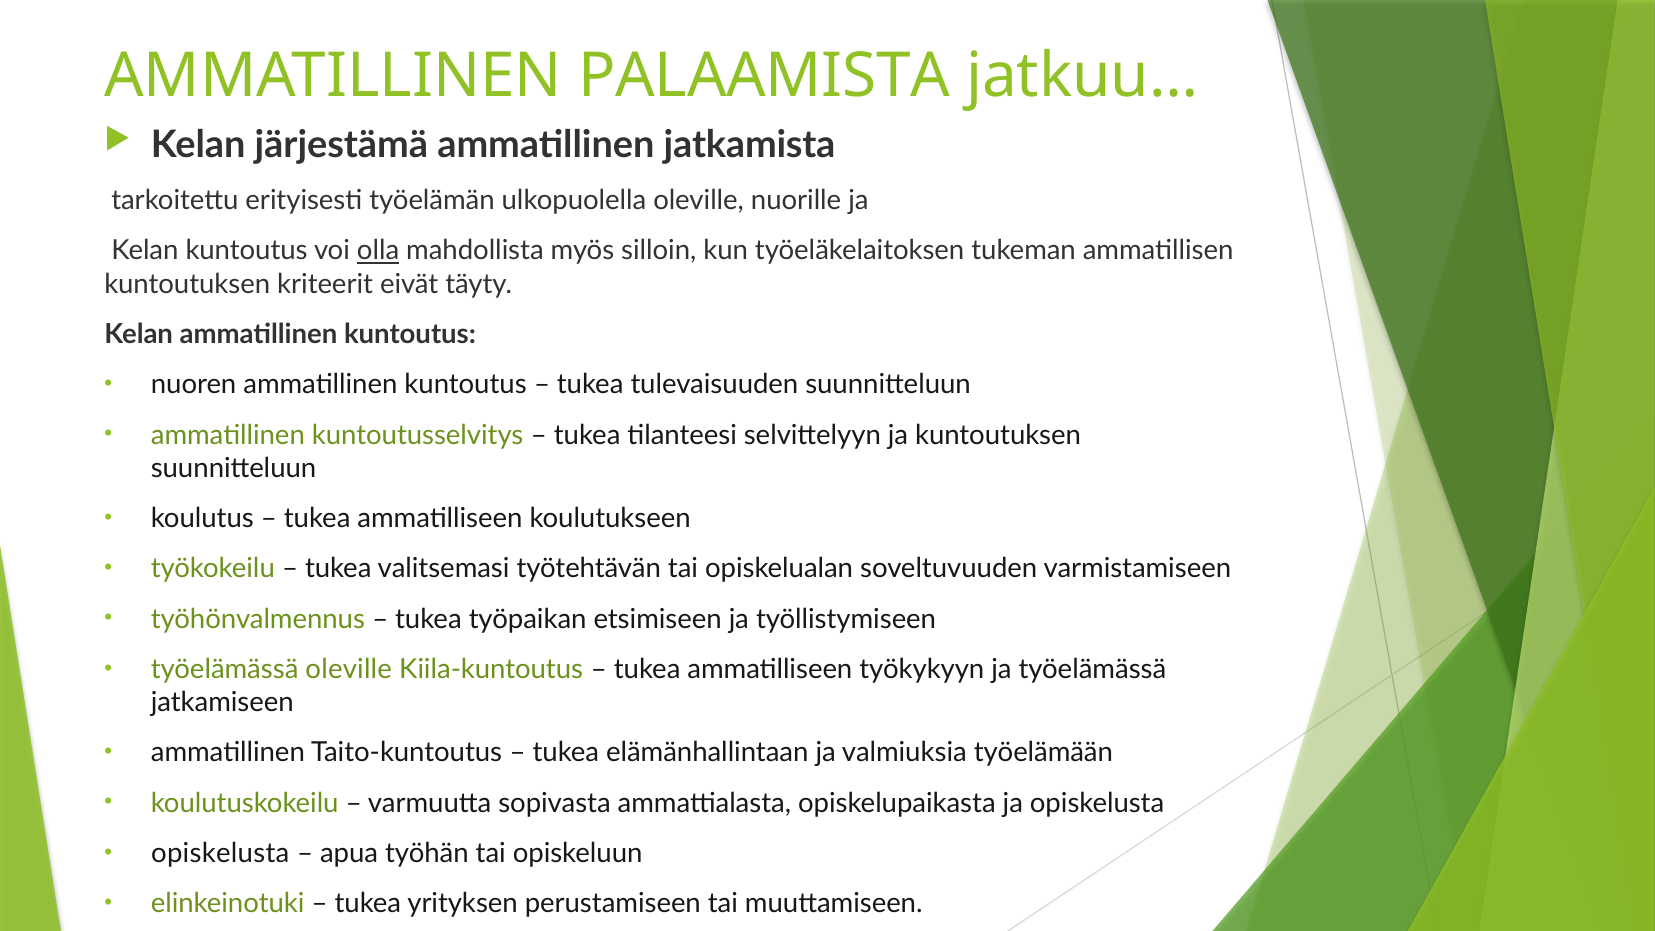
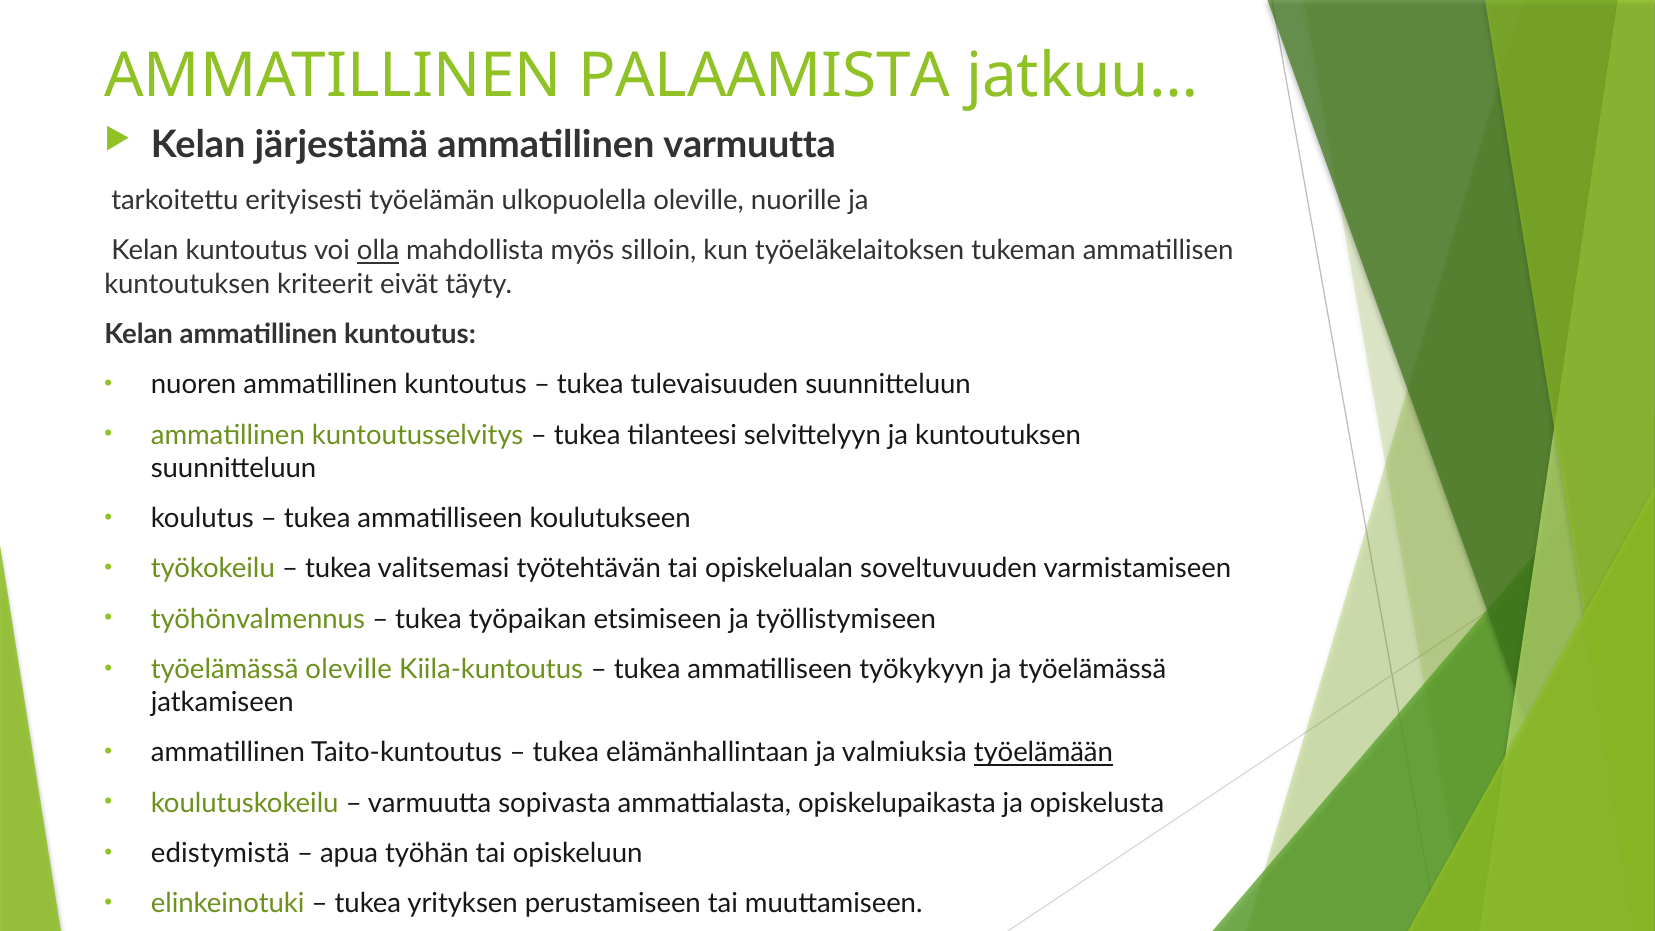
ammatillinen jatkamista: jatkamista -> varmuutta (750, 145)
työelämään underline: none -> present (1043, 753)
opiskelusta: opiskelusta -> edistymistä (220, 853)
